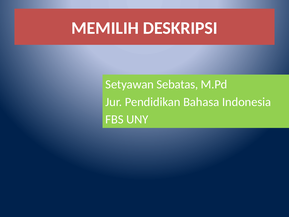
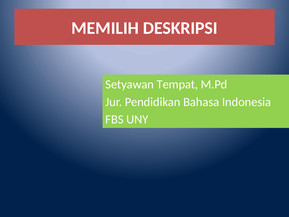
Sebatas: Sebatas -> Tempat (177, 84)
